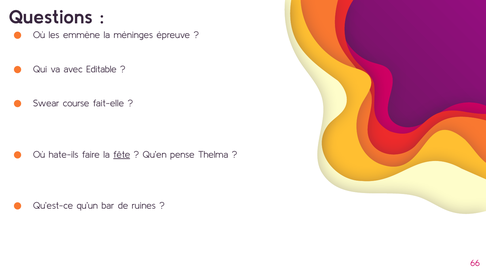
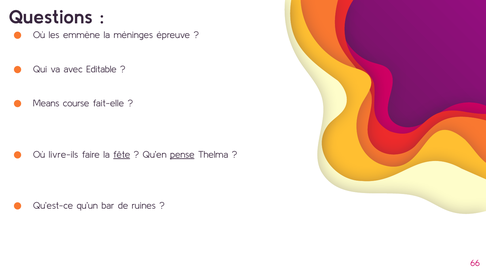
Swear: Swear -> Means (46, 104)
hate-ils: hate-ils -> livre-ils (63, 155)
pense underline: none -> present (182, 155)
